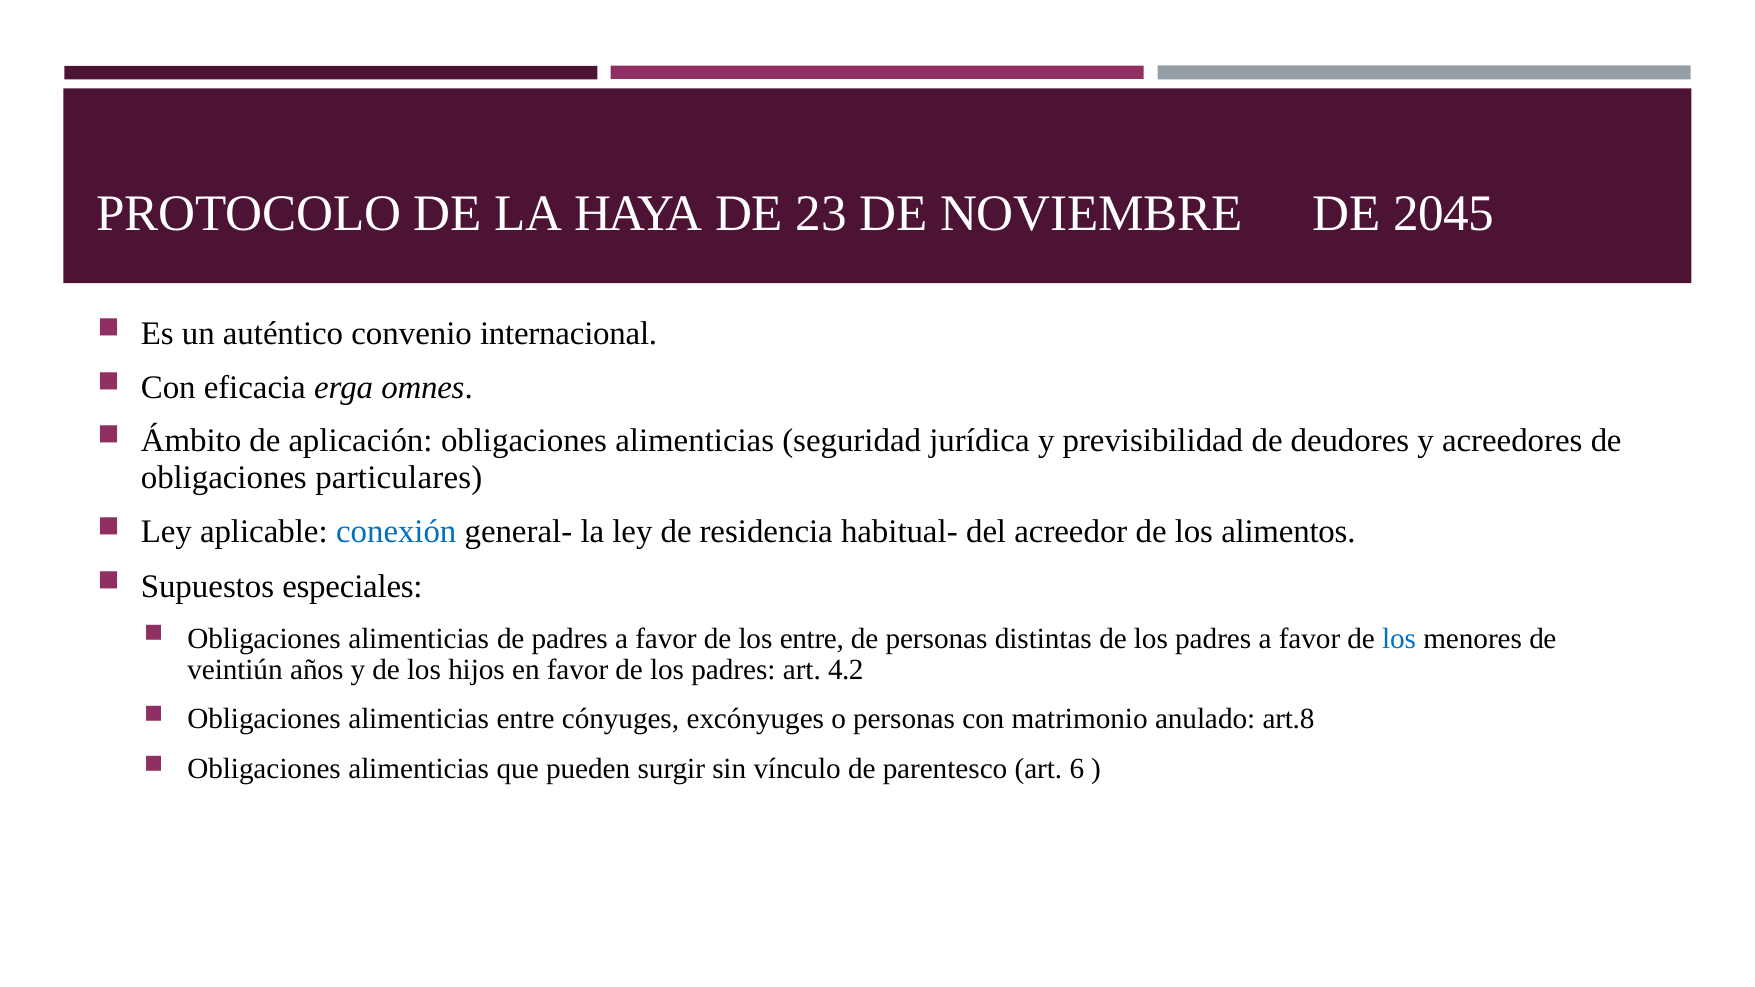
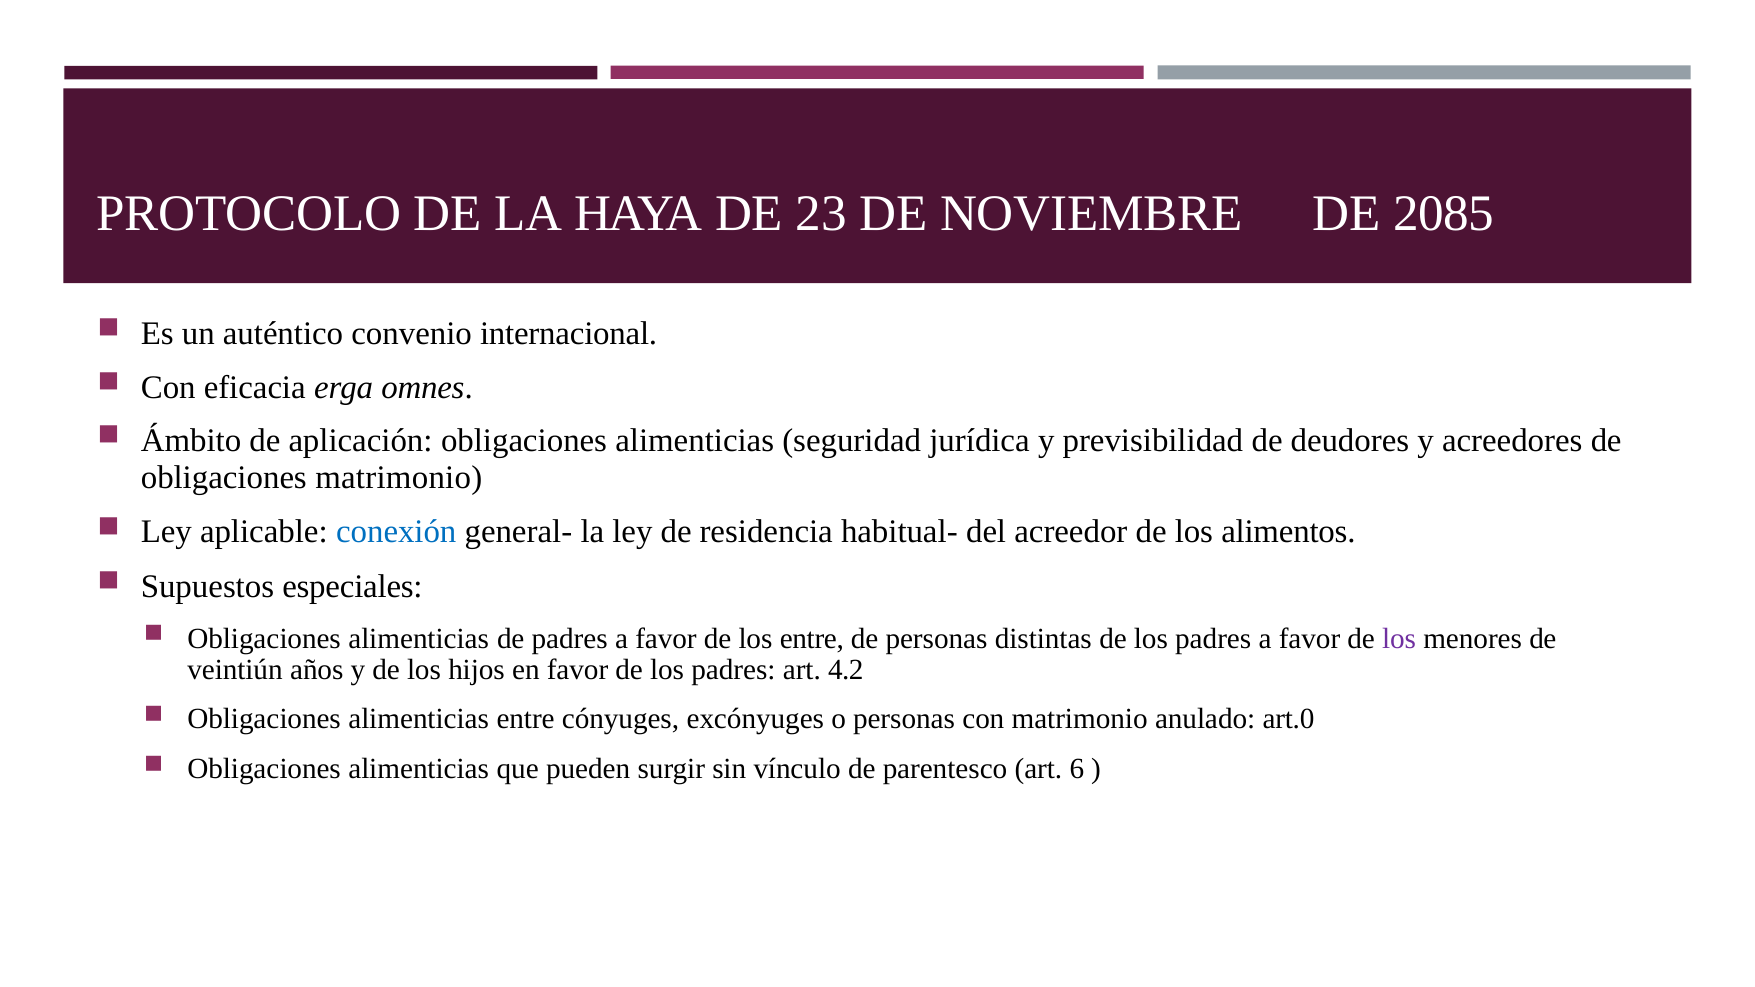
2045: 2045 -> 2085 (1444, 214)
obligaciones particulares: particulares -> matrimonio (399, 478)
los colour: blue -> purple (1399, 639)
art.8: art.8 -> art.0 (1288, 719)
